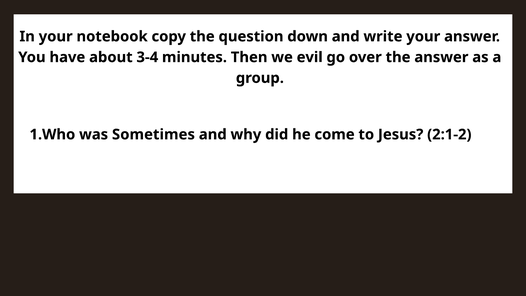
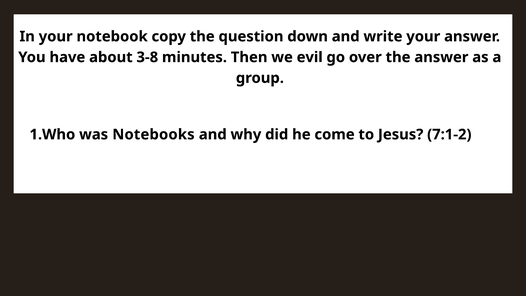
3-4: 3-4 -> 3-8 (147, 57)
Sometimes: Sometimes -> Notebooks (153, 134)
2:1-2: 2:1-2 -> 7:1-2 (449, 134)
